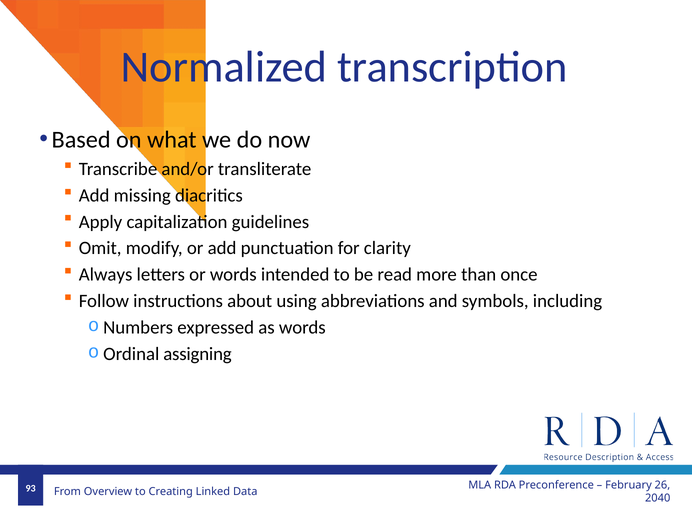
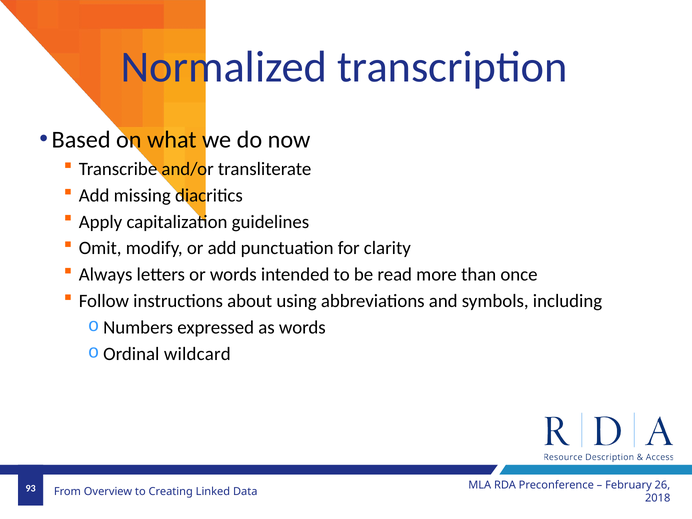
assigning: assigning -> wildcard (197, 354)
2040: 2040 -> 2018 (658, 498)
